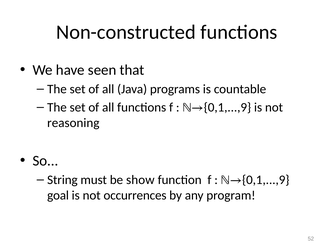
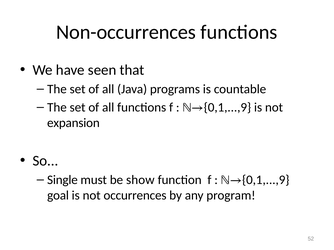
Non-constructed: Non-constructed -> Non-occurrences (126, 32)
reasoning: reasoning -> expansion (73, 123)
String: String -> Single (62, 180)
